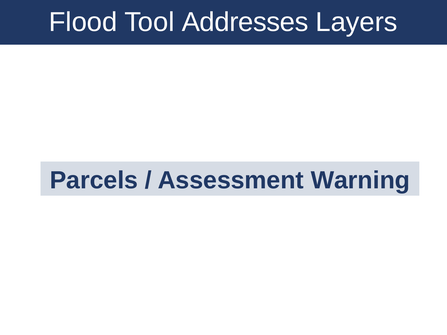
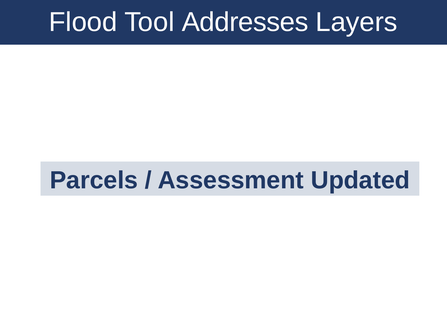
Warning: Warning -> Updated (360, 180)
